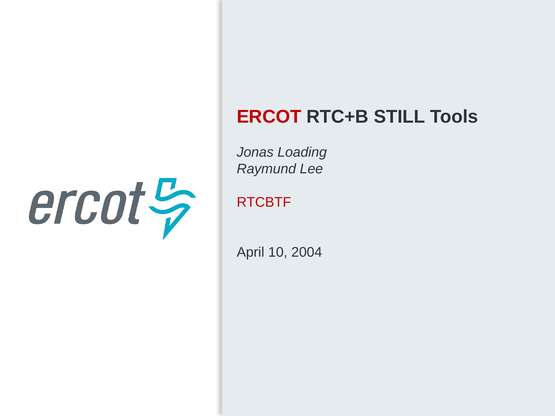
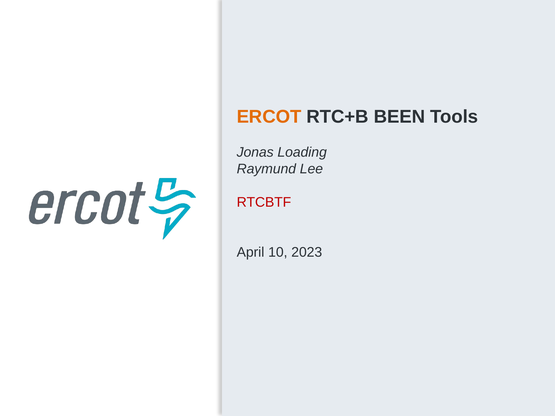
ERCOT colour: red -> orange (269, 117)
STILL: STILL -> BEEN (399, 117)
2004: 2004 -> 2023 (307, 252)
